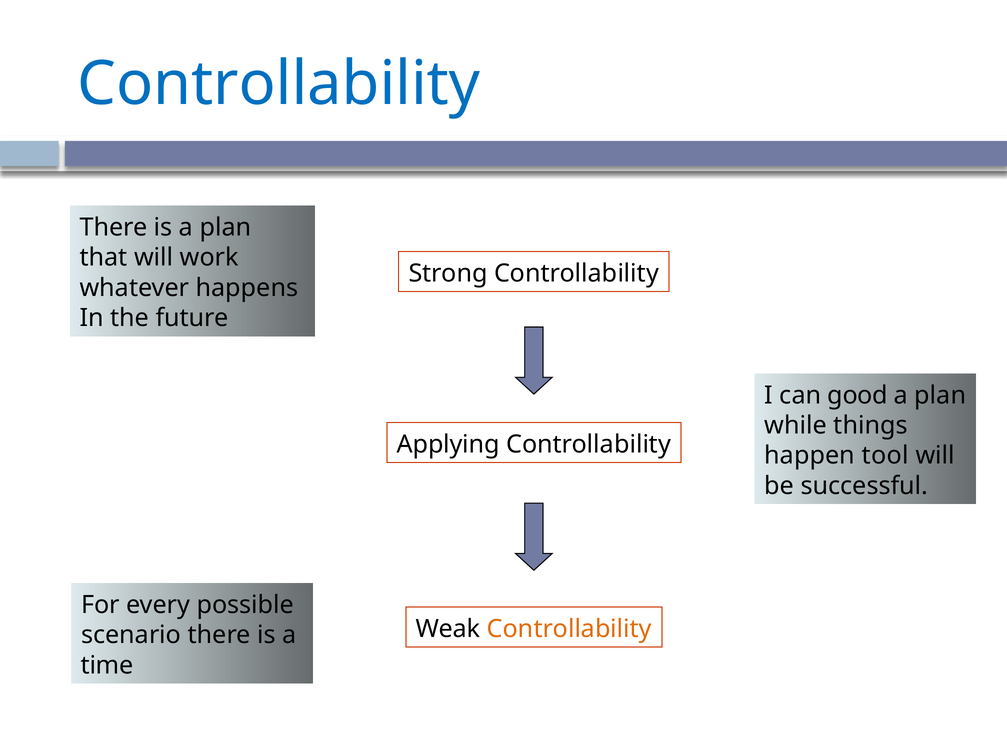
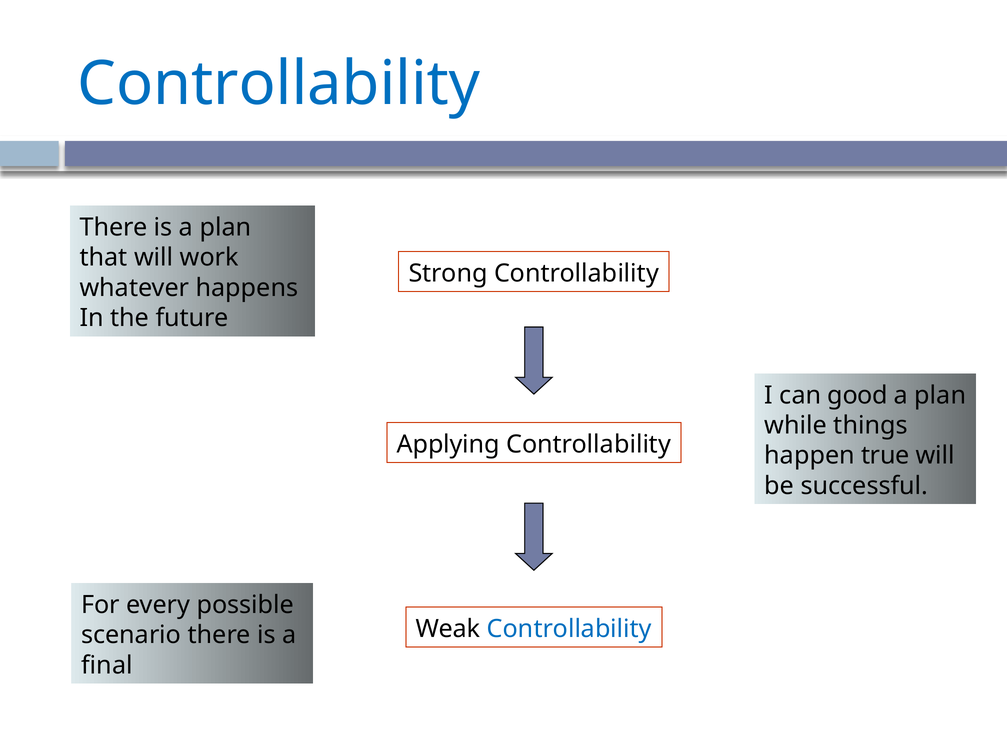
tool: tool -> true (885, 456)
Controllability colour: orange -> blue (569, 629)
time: time -> final (107, 666)
